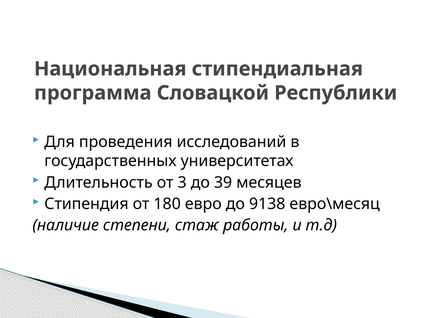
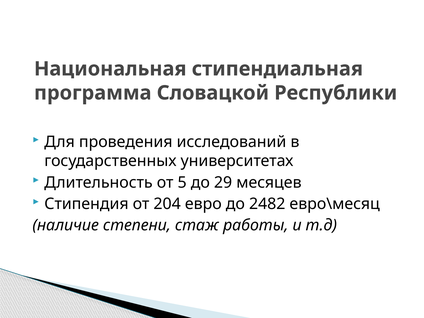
3: 3 -> 5 (182, 182)
39: 39 -> 29 (223, 182)
180: 180 -> 204 (167, 204)
9138: 9138 -> 2482 (267, 204)
